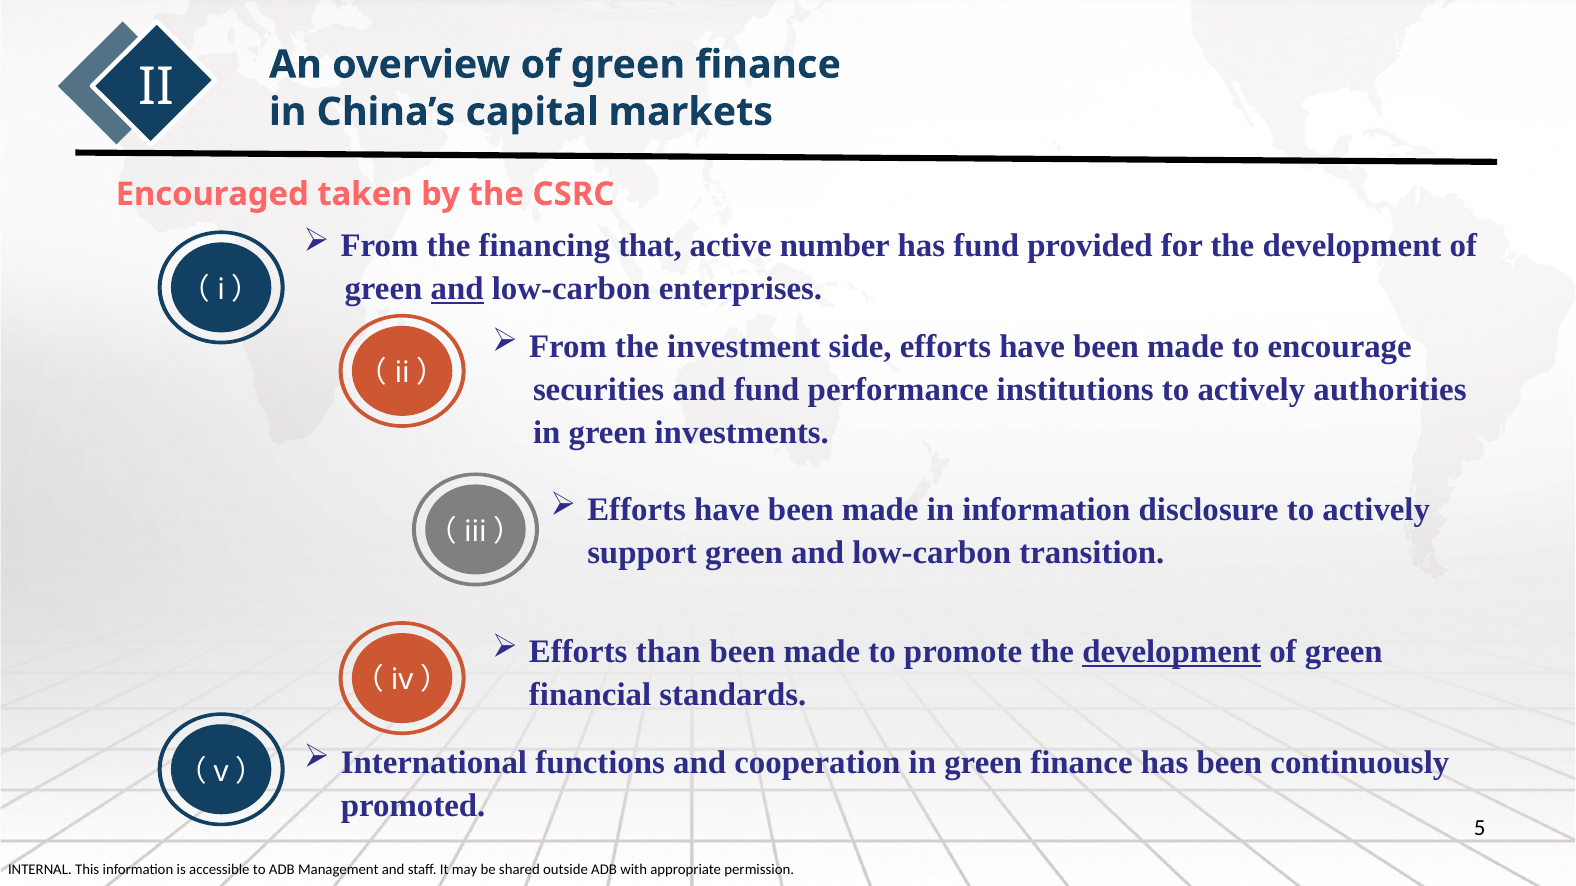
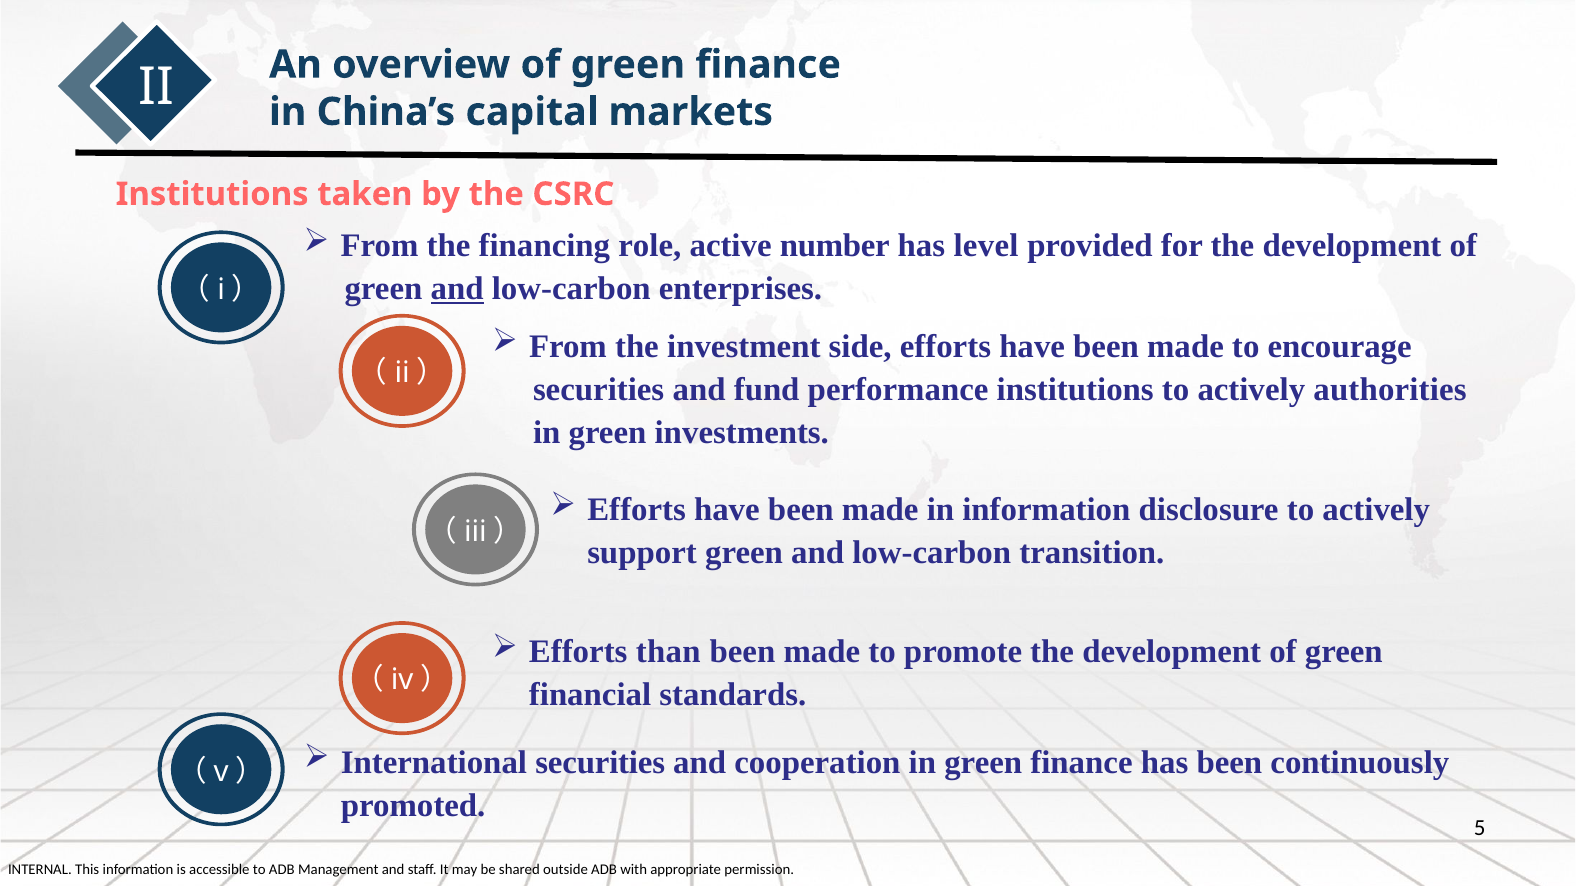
Encouraged: Encouraged -> Institutions (212, 194)
that: that -> role (650, 246)
has fund: fund -> level (986, 246)
development underline: present -> none (1172, 652)
International functions: functions -> securities (600, 763)
